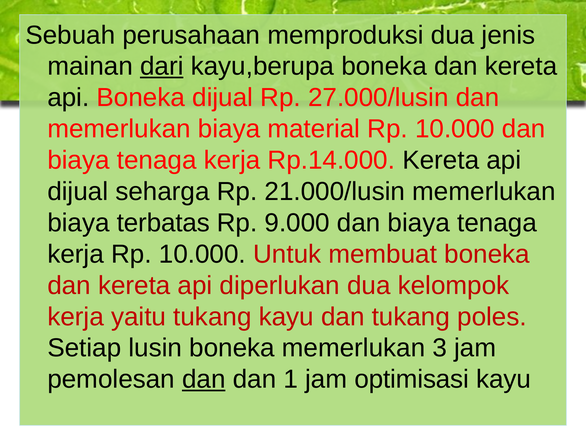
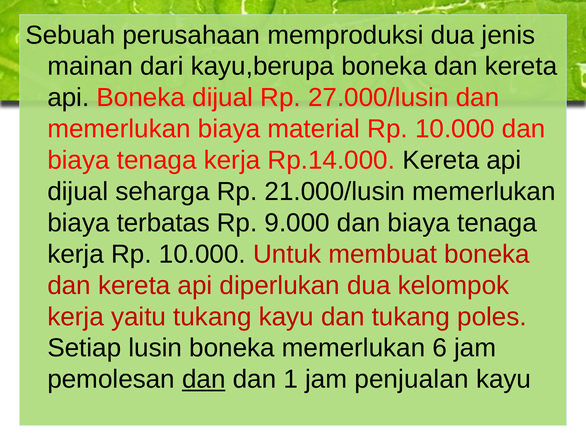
dari underline: present -> none (162, 66)
3: 3 -> 6 (440, 348)
optimisasi: optimisasi -> penjualan (411, 379)
